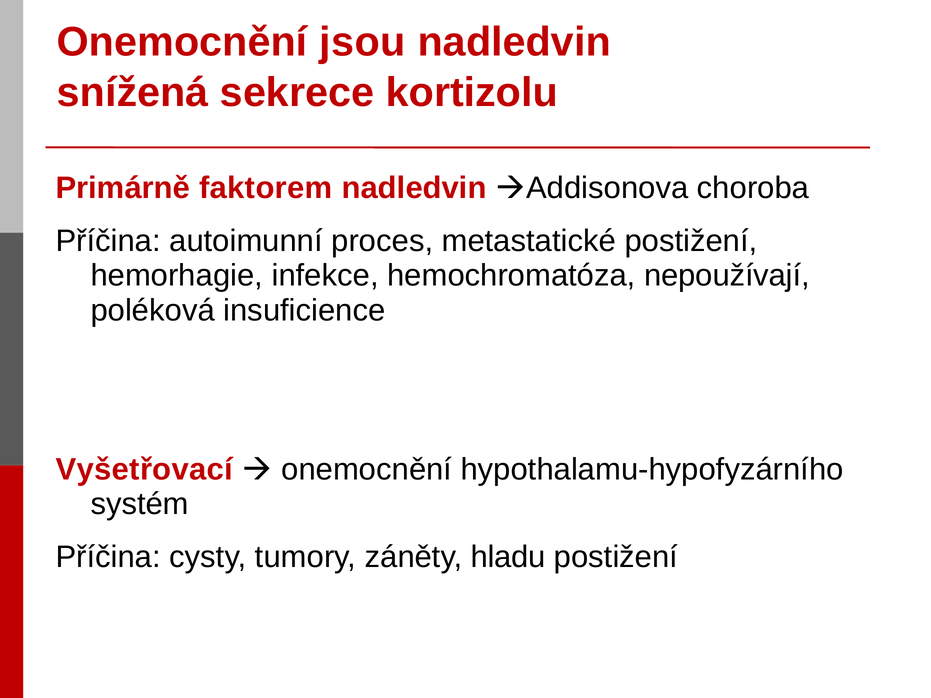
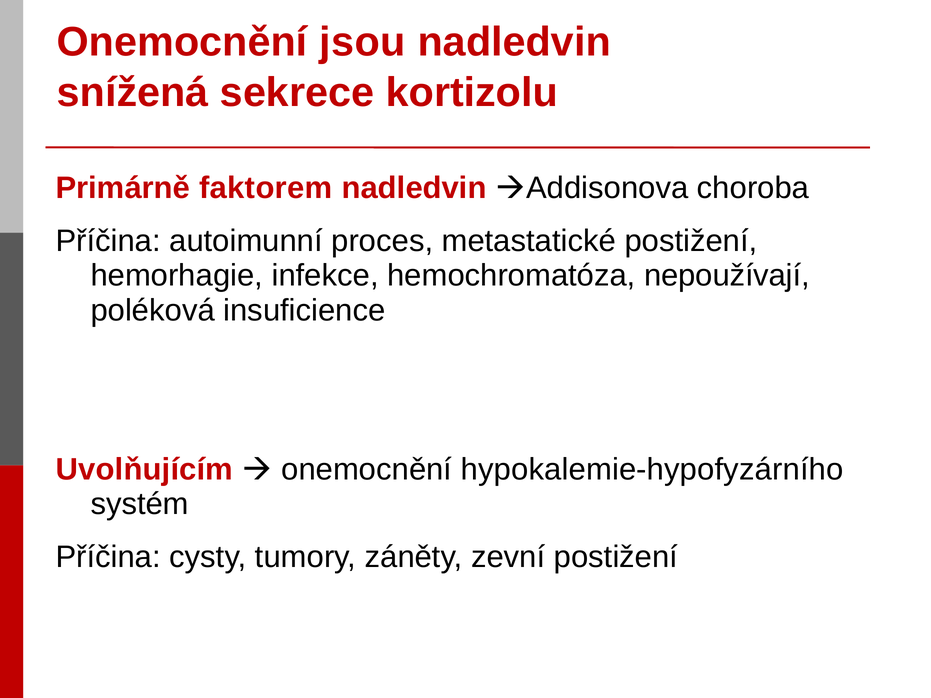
Vyšetřovací: Vyšetřovací -> Uvolňujícím (144, 470)
hypothalamu-hypofyzárního: hypothalamu-hypofyzárního -> hypokalemie-hypofyzárního (652, 470)
hladu: hladu -> zevní (508, 557)
